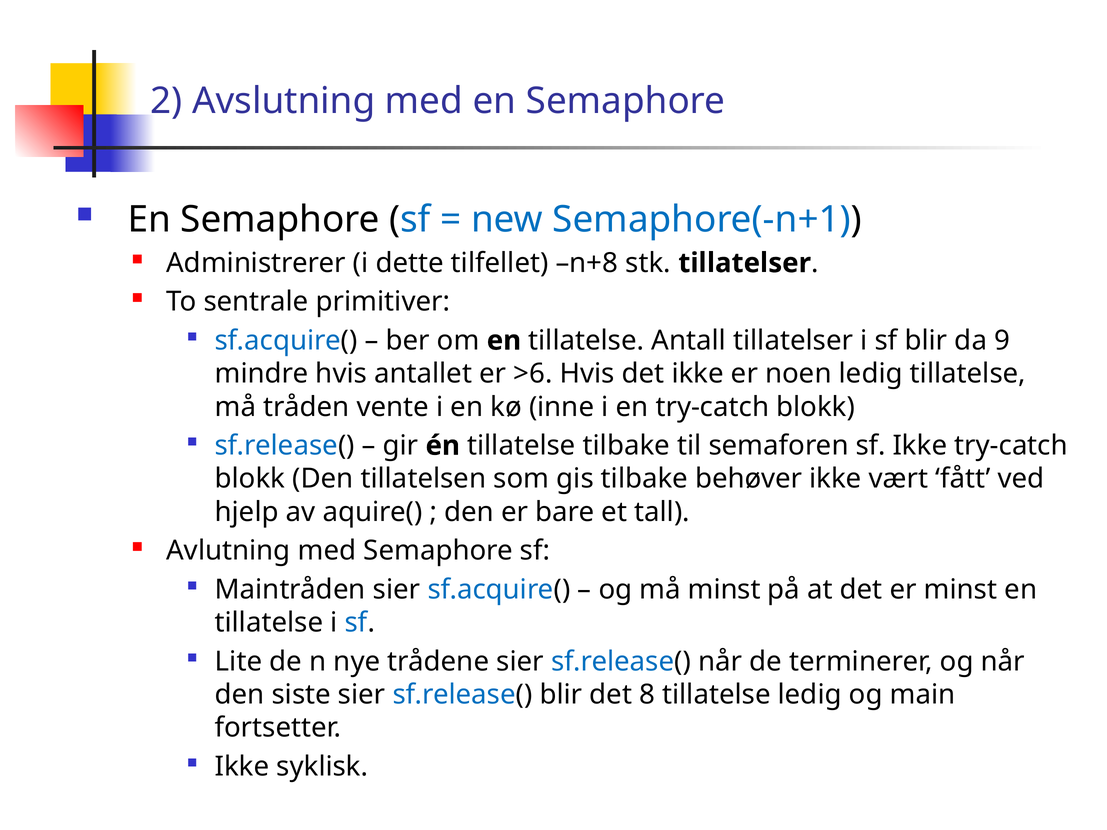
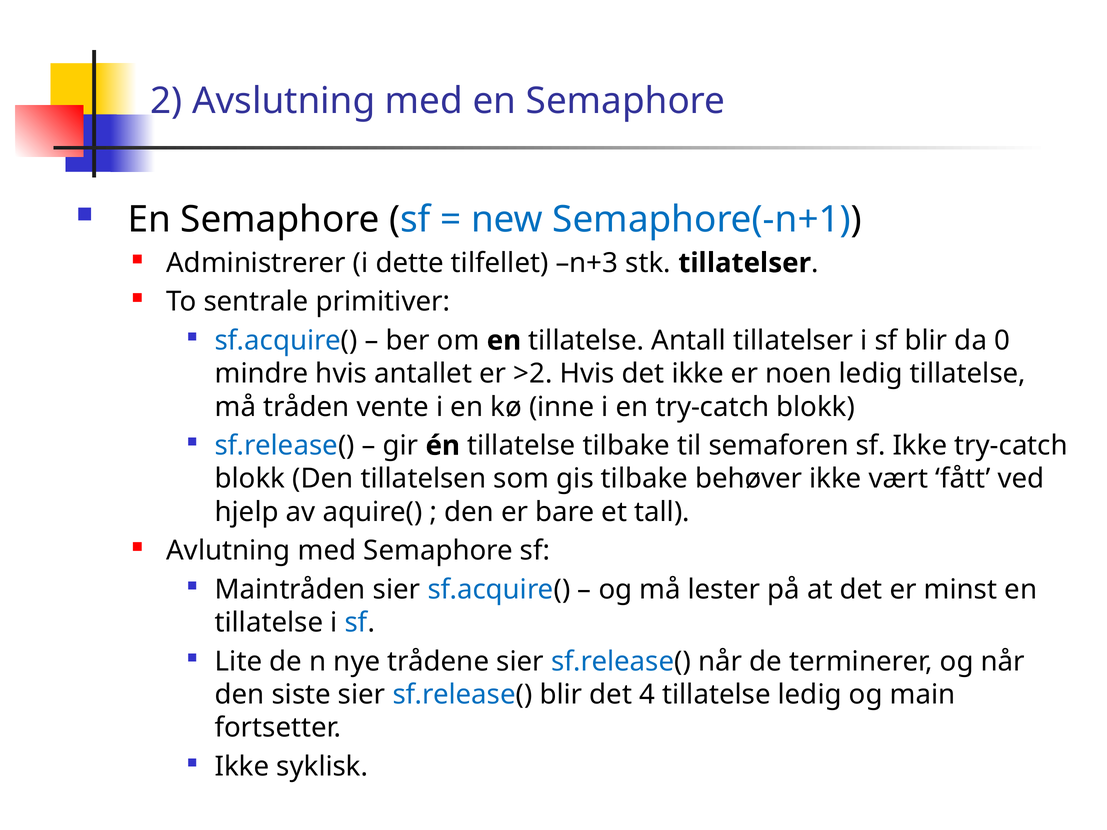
n+8: n+8 -> n+3 (587, 263)
9: 9 -> 0 (1002, 341)
>6: >6 -> >2 (533, 374)
må minst: minst -> lester (724, 590)
8: 8 -> 4 (647, 695)
